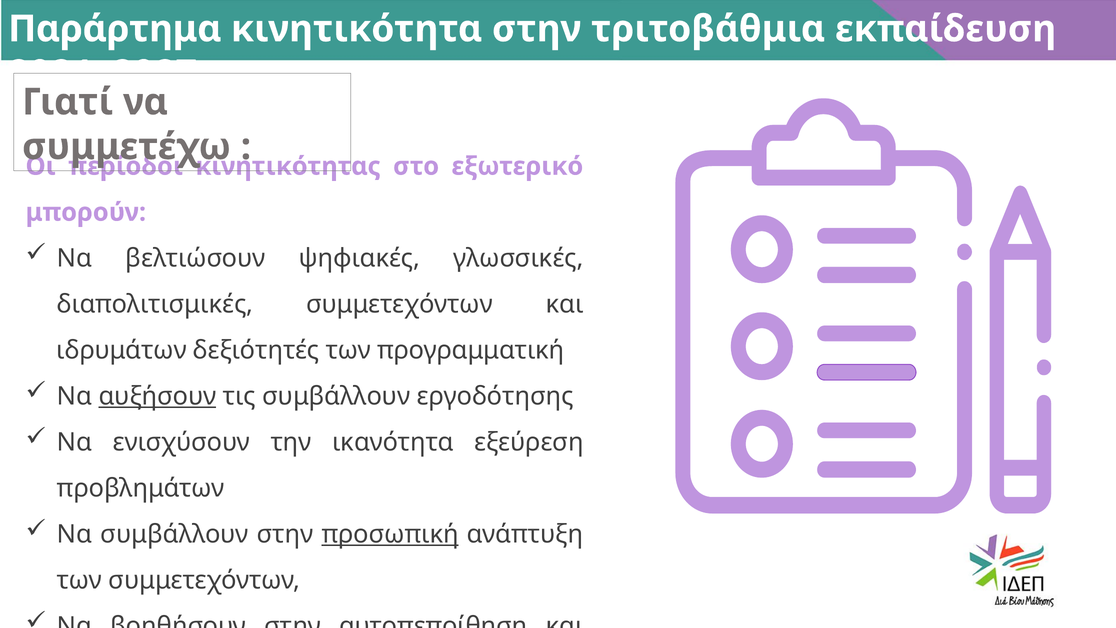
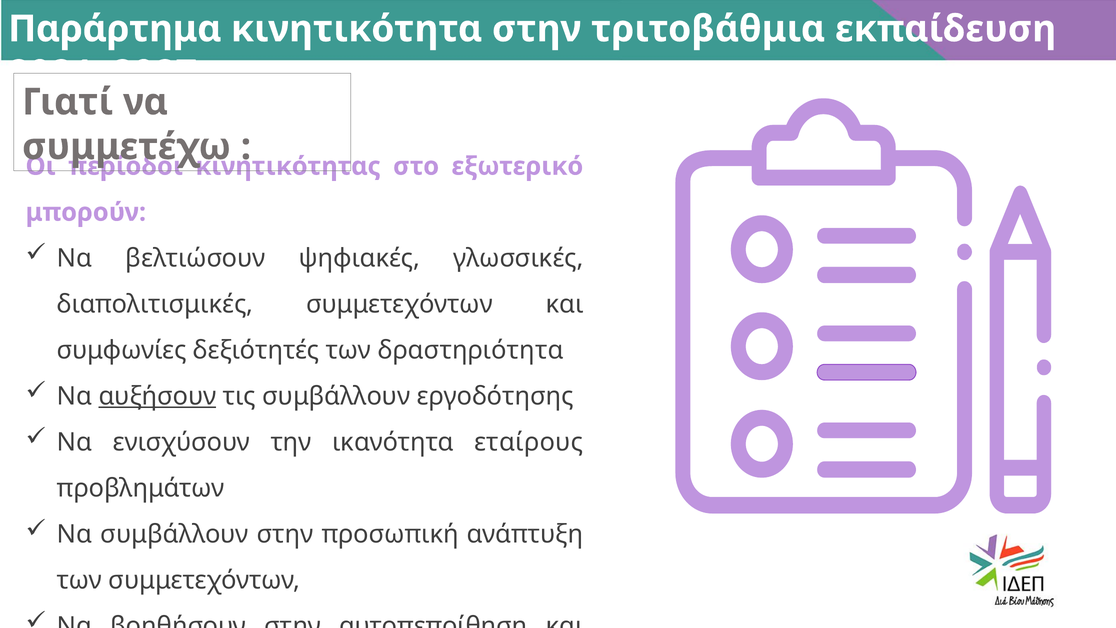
ιδρυμάτων: ιδρυμάτων -> συμφωνίες (122, 350)
προγραμματική: προγραμματική -> δραστηριότητα (471, 350)
εξεύρεση: εξεύρεση -> εταίρους (529, 442)
προσωπική underline: present -> none (390, 534)
